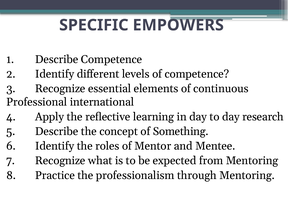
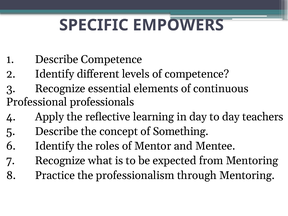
international: international -> professionals (102, 102)
research: research -> teachers (263, 117)
